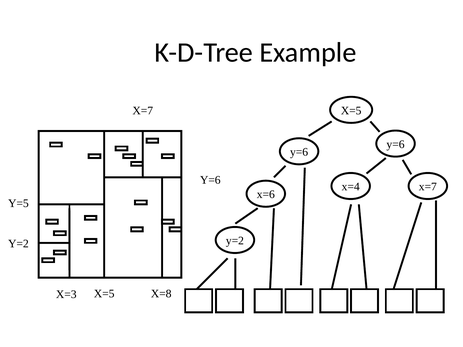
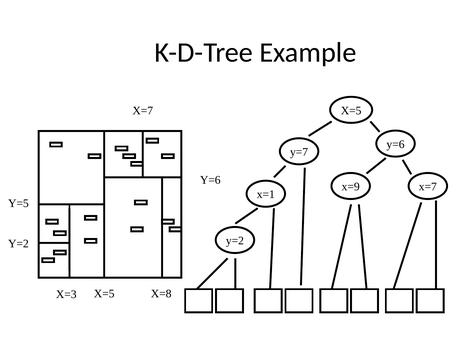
y=6: y=6 -> y=7 (299, 152)
x=4: x=4 -> x=9 (351, 187)
x=6: x=6 -> x=1 (266, 195)
